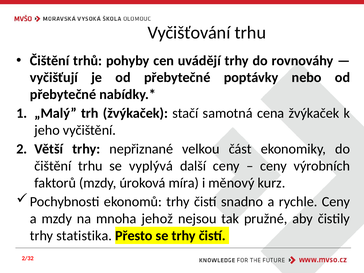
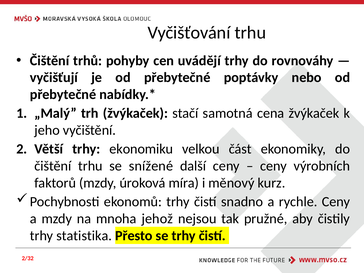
nepřiznané: nepřiznané -> ekonomiku (141, 149)
vyplývá: vyplývá -> snížené (151, 166)
